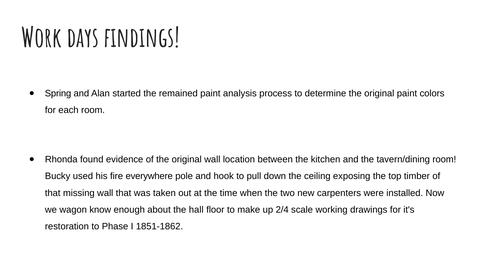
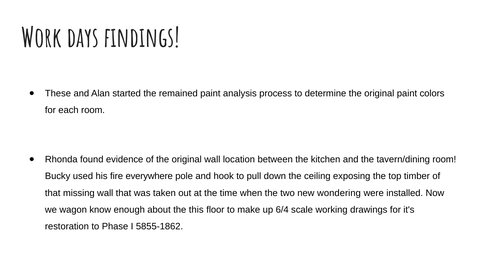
Spring: Spring -> These (58, 93)
carpenters: carpenters -> wondering (339, 193)
hall: hall -> this (196, 210)
2/4: 2/4 -> 6/4 (282, 210)
1851-1862: 1851-1862 -> 5855-1862 (160, 226)
